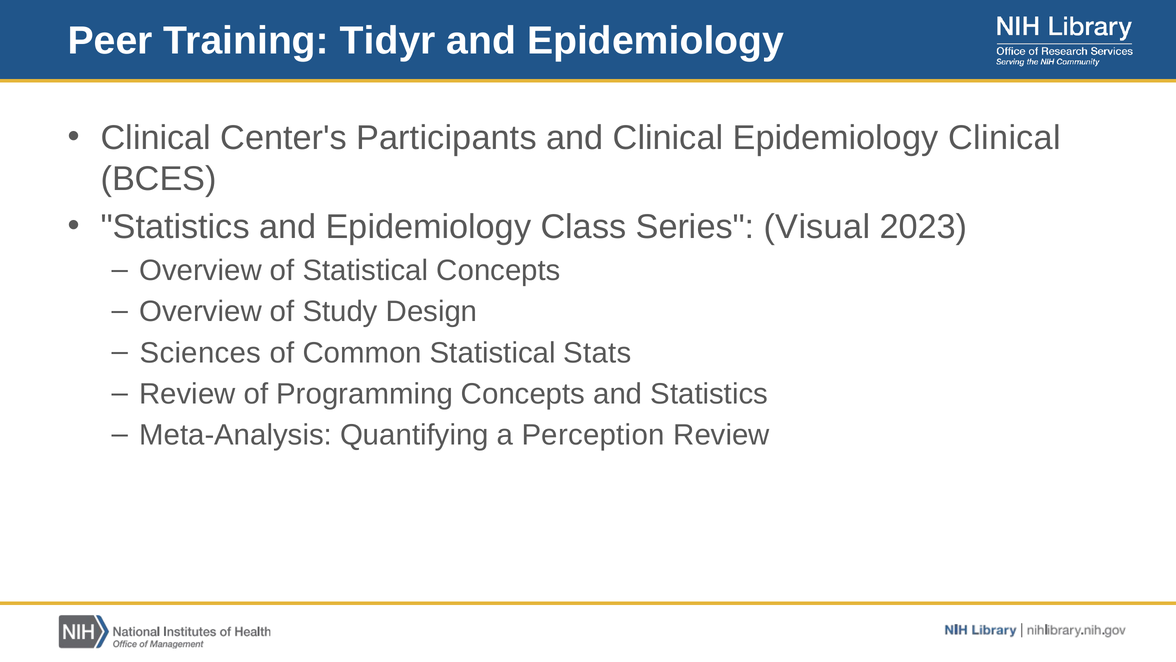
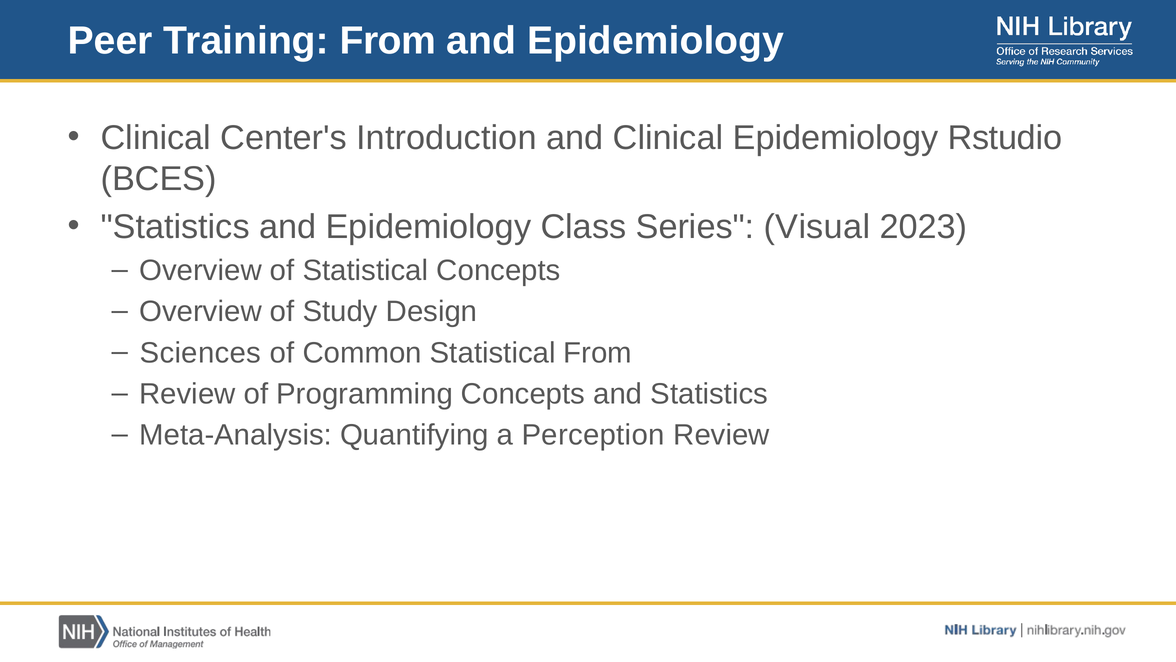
Training Tidyr: Tidyr -> From (388, 41)
Participants: Participants -> Introduction (446, 138)
Epidemiology Clinical: Clinical -> Rstudio (1005, 138)
Statistical Stats: Stats -> From (598, 353)
